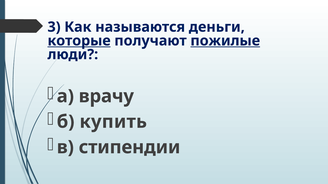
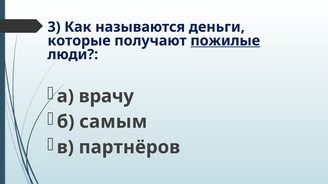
которые underline: present -> none (79, 41)
купить: купить -> самым (113, 122)
стипендии: стипендии -> партнёров (129, 148)
